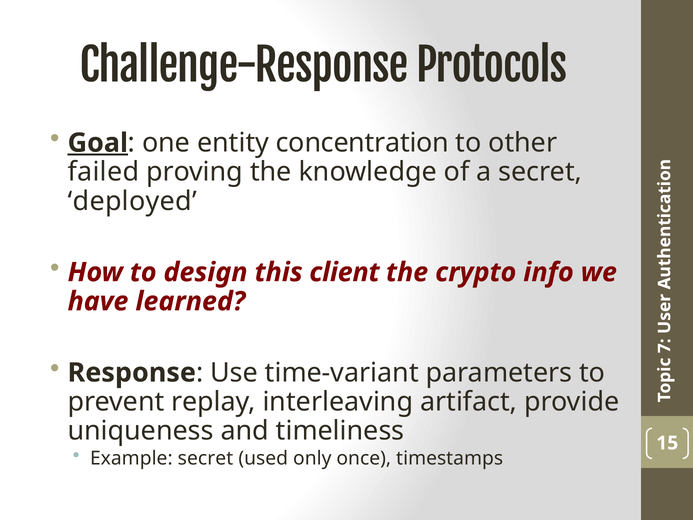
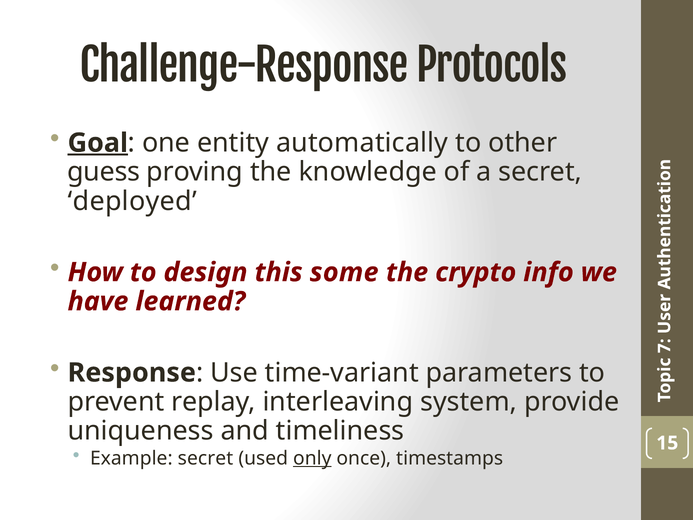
concentration: concentration -> automatically (362, 143)
failed: failed -> guess (104, 172)
client: client -> some (344, 272)
artifact: artifact -> system (469, 402)
only underline: none -> present (312, 458)
